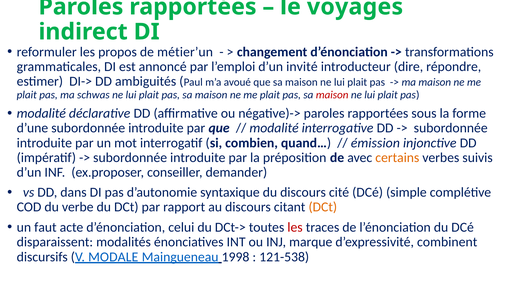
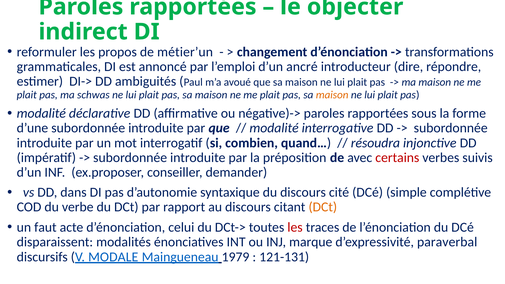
voyages: voyages -> objecter (355, 7)
invité: invité -> ancré (302, 67)
maison colour: red -> orange (332, 95)
émission: émission -> résoudra (375, 143)
certains colour: orange -> red (397, 158)
combinent: combinent -> paraverbal (447, 242)
1998: 1998 -> 1979 (236, 257)
121-538: 121-538 -> 121-131 (284, 257)
